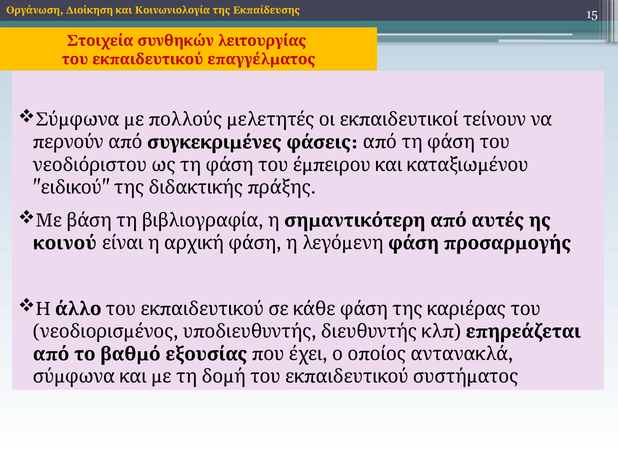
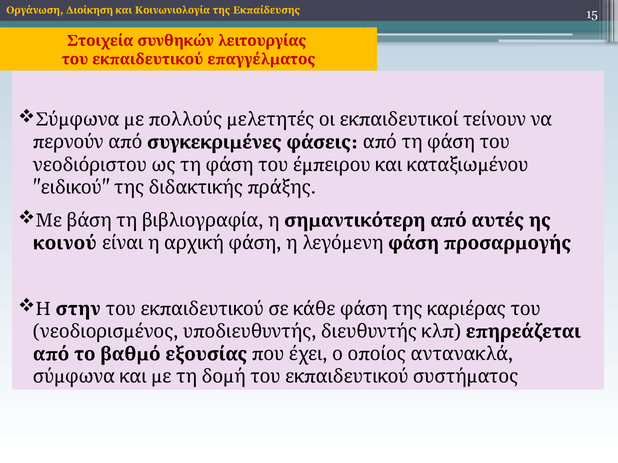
άλλο: άλλο -> στην (78, 309)
